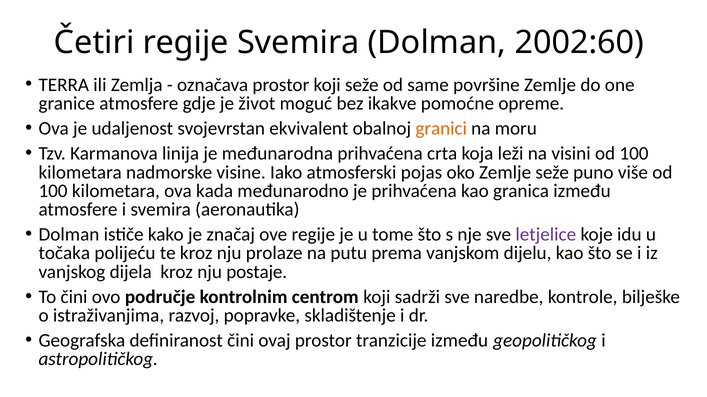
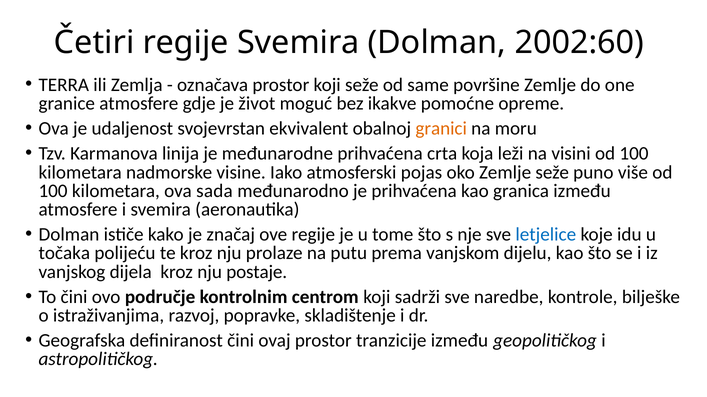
međunarodna: međunarodna -> međunarodne (277, 154)
kada: kada -> sada (214, 191)
letjelice colour: purple -> blue (546, 235)
